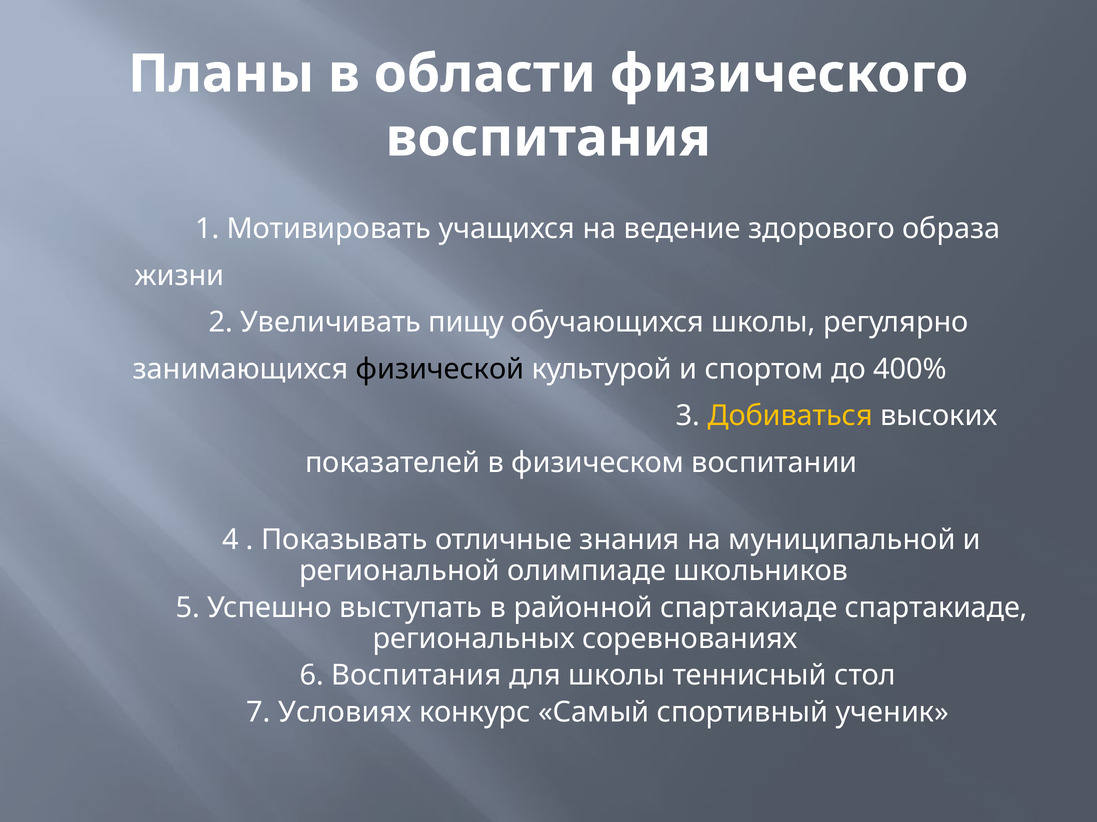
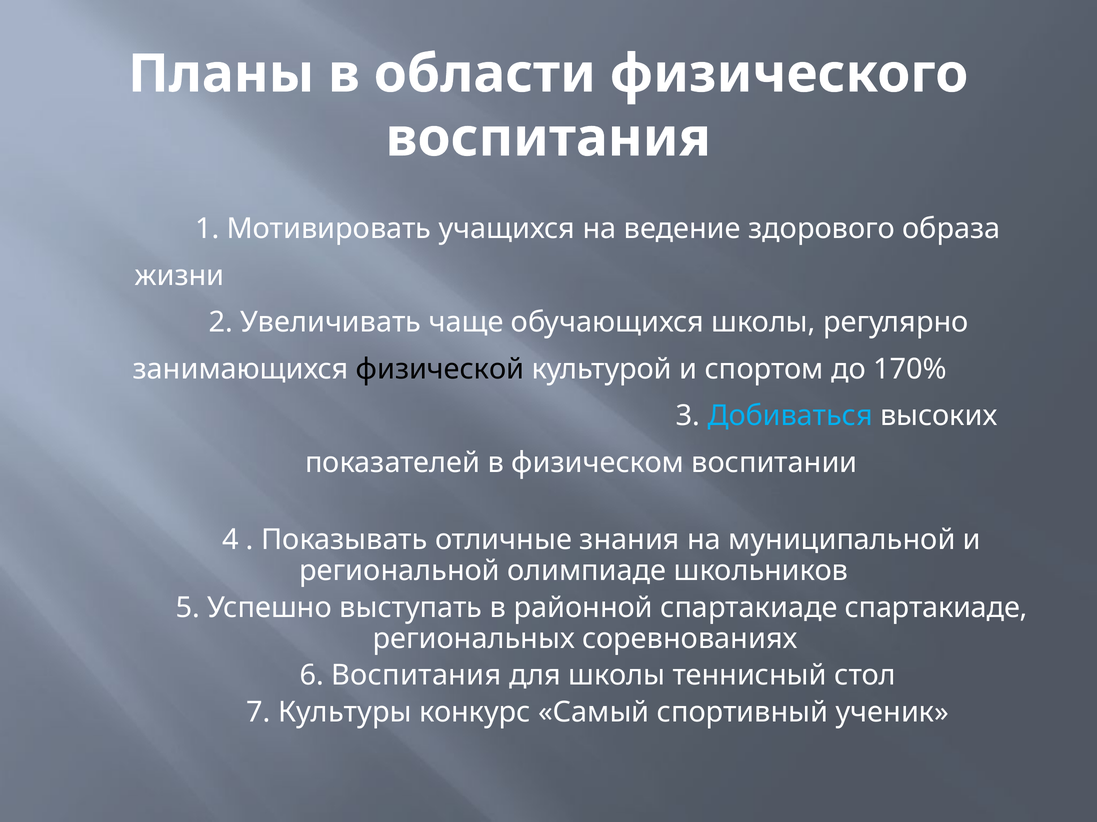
пищу: пищу -> чаще (466, 323)
400%: 400% -> 170% (910, 369)
Добиваться colour: yellow -> light blue (790, 416)
Условиях: Условиях -> Культуры (345, 713)
